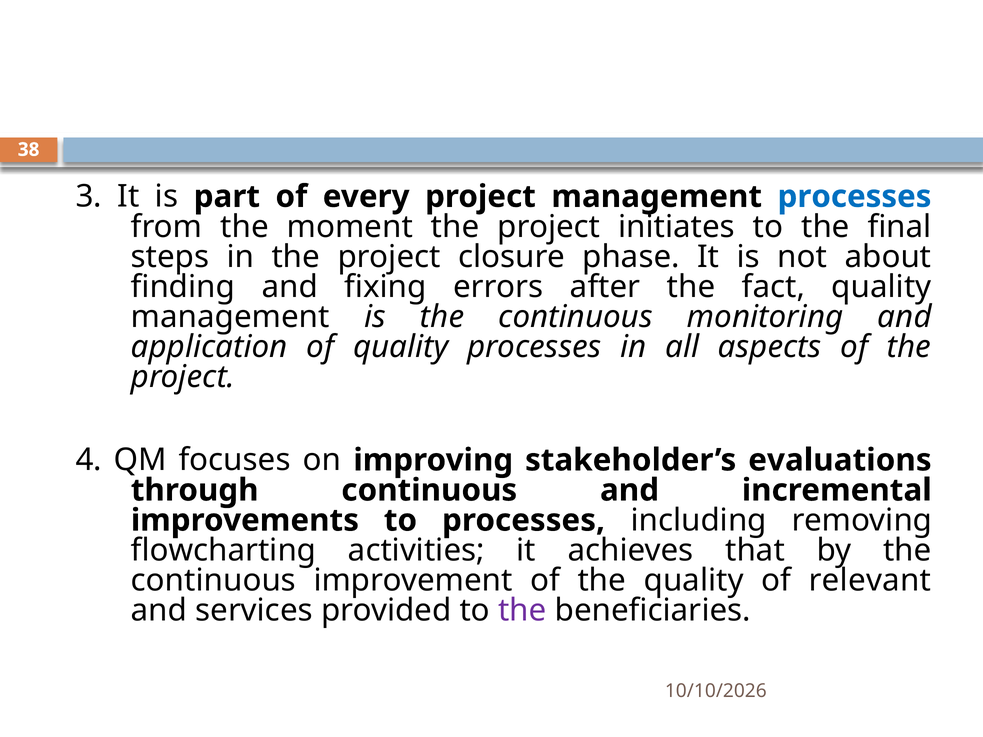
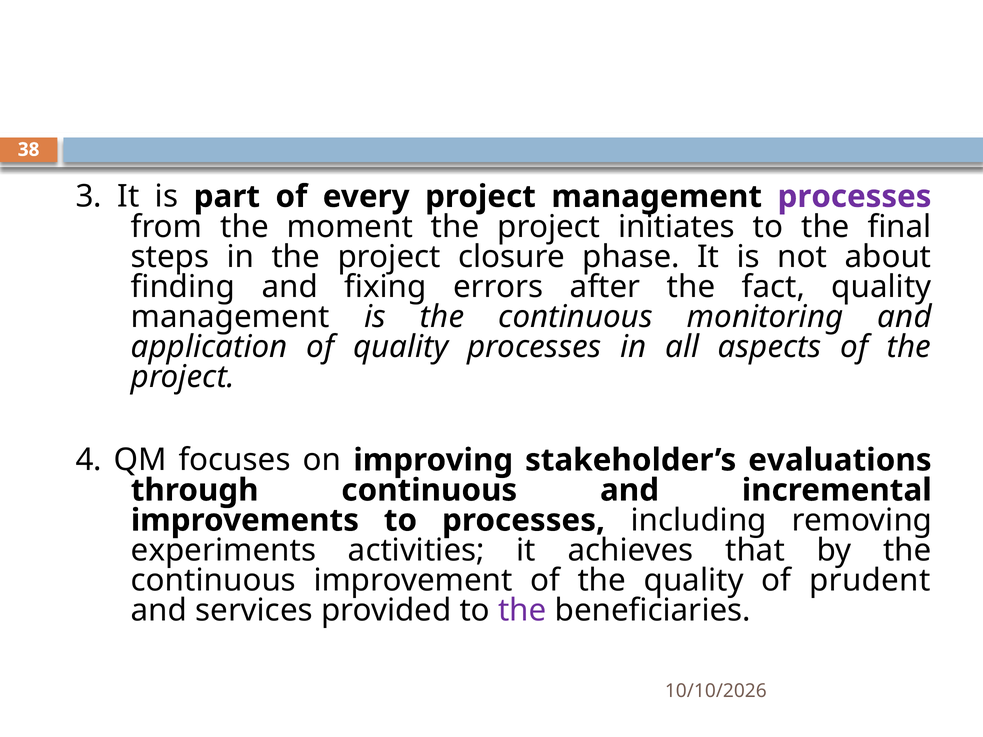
processes colour: blue -> purple (854, 197)
flowcharting: flowcharting -> experiments (224, 551)
relevant: relevant -> prudent (870, 581)
